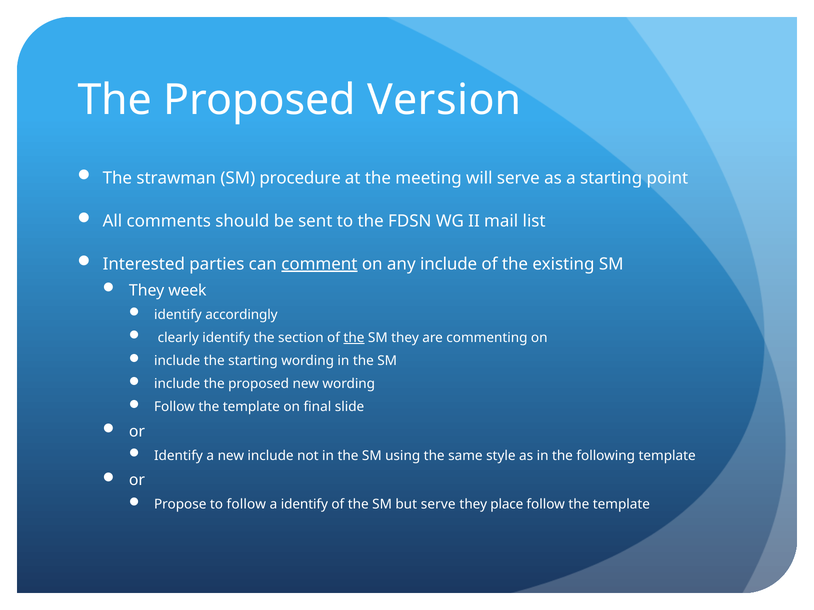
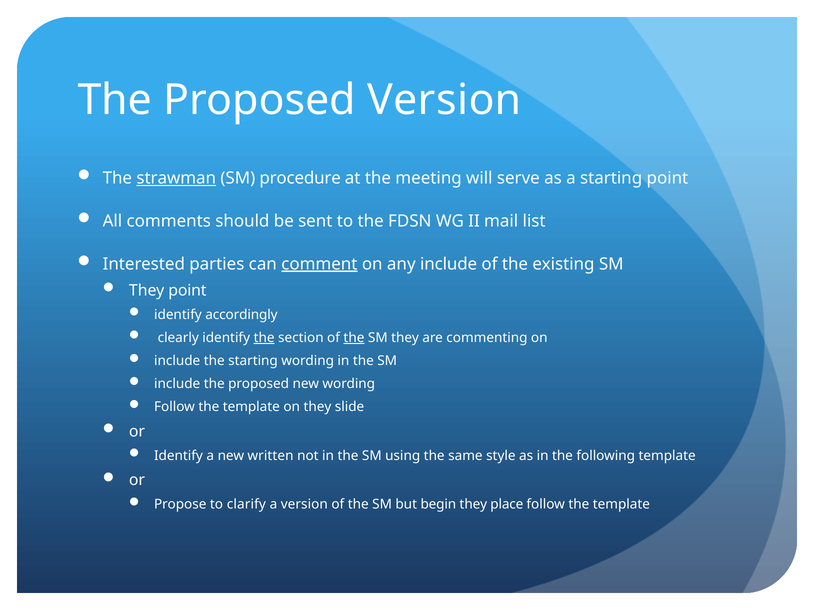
strawman underline: none -> present (176, 178)
They week: week -> point (187, 291)
the underline: none -> present (264, 338)
on final: final -> they (317, 407)
new include: include -> written (270, 456)
to follow: follow -> clarify (246, 505)
a identify: identify -> version (304, 505)
but serve: serve -> begin (438, 505)
